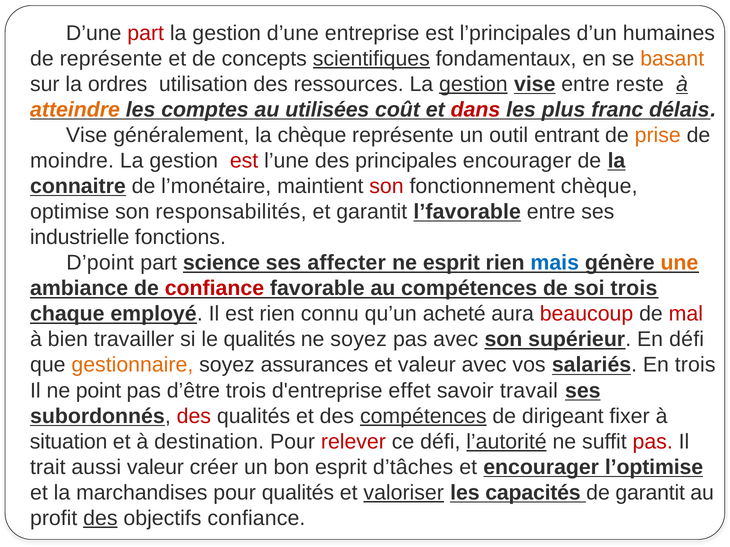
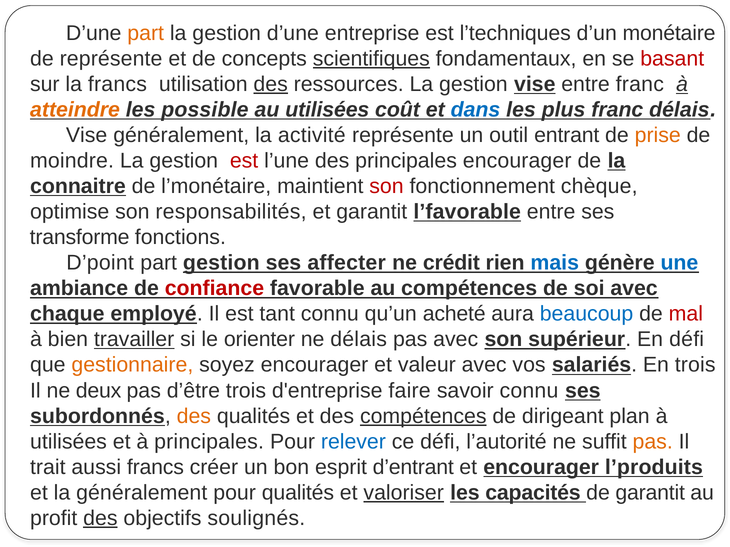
part colour: red -> orange (146, 33)
l’principales: l’principales -> l’techniques (515, 33)
humaines: humaines -> monétaire (669, 33)
basant colour: orange -> red (672, 59)
la ordres: ordres -> francs (117, 84)
des underline: none -> present (271, 84)
gestion underline: present -> none (473, 84)
entre reste: reste -> franc (640, 84)
comptes: comptes -> possible (205, 110)
dans colour: red -> blue (475, 110)
la chèque: chèque -> activité (312, 135)
industrielle: industrielle -> transforme (80, 238)
part science: science -> gestion (221, 263)
ne esprit: esprit -> crédit (451, 263)
une colour: orange -> blue (679, 263)
soi trois: trois -> avec (634, 289)
est rien: rien -> tant (277, 314)
beaucoup colour: red -> blue (587, 314)
travailler underline: none -> present (134, 340)
le qualités: qualités -> orienter (259, 340)
ne soyez: soyez -> délais (359, 340)
soyez assurances: assurances -> encourager (315, 365)
point: point -> deux (99, 391)
effet: effet -> faire (410, 391)
savoir travail: travail -> connu (529, 391)
des colour: red -> orange (194, 416)
fixer: fixer -> plan (630, 416)
situation: situation -> utilisées (68, 442)
à destination: destination -> principales (209, 442)
relever colour: red -> blue (353, 442)
l’autorité underline: present -> none (506, 442)
pas colour: red -> orange (653, 442)
aussi valeur: valeur -> francs (155, 468)
d’tâches: d’tâches -> d’entrant (413, 468)
l’optimise: l’optimise -> l’produits (654, 468)
la marchandises: marchandises -> généralement (142, 493)
objectifs confiance: confiance -> soulignés (256, 519)
